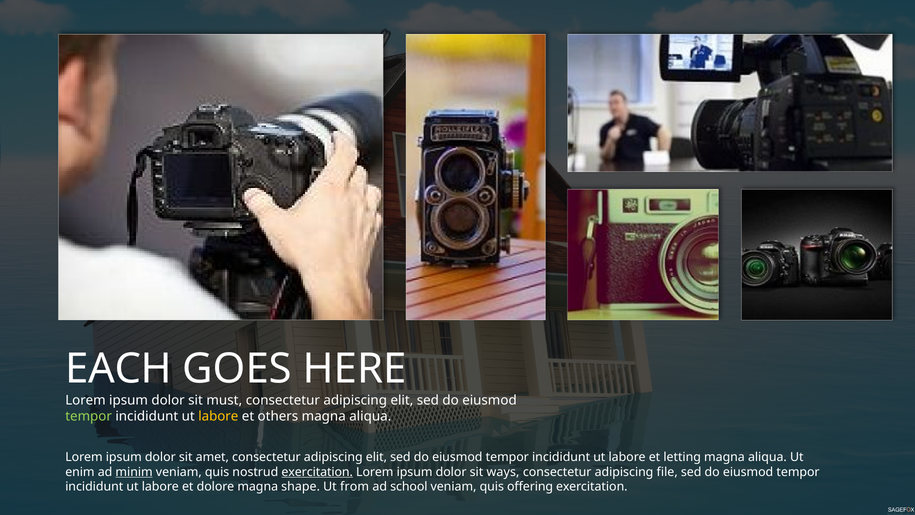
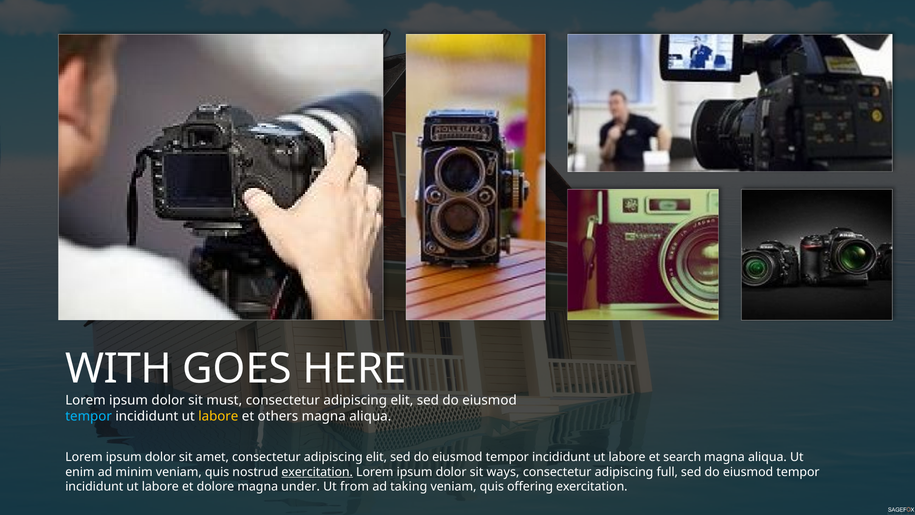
EACH: EACH -> WITH (119, 369)
tempor colour: light green -> light blue (89, 416)
letting: letting -> search (682, 457)
minim underline: present -> none (134, 472)
file: file -> full (667, 472)
shape: shape -> under (301, 487)
school: school -> taking (409, 487)
